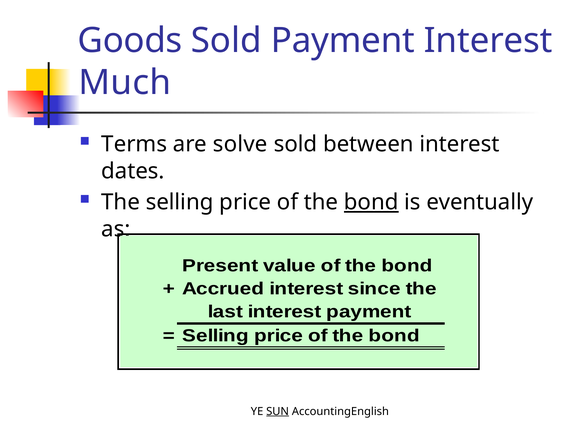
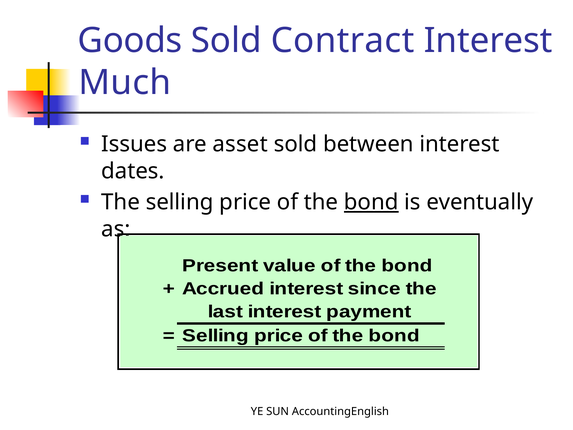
Sold Payment: Payment -> Contract (343, 41)
Terms: Terms -> Issues (134, 144)
solve: solve -> asset (240, 144)
SUN underline: present -> none (278, 411)
